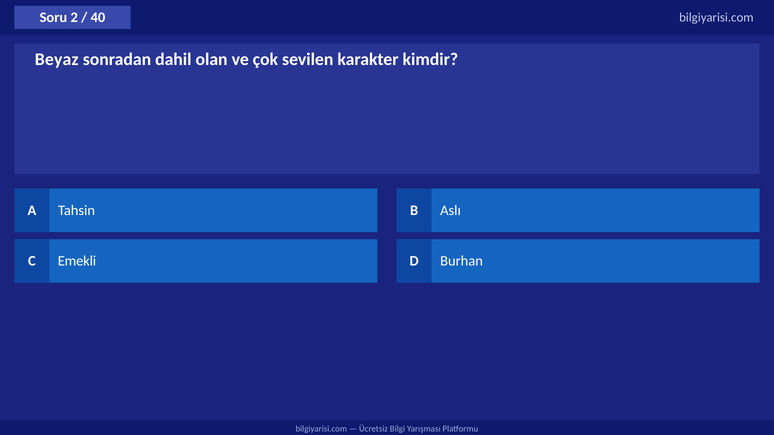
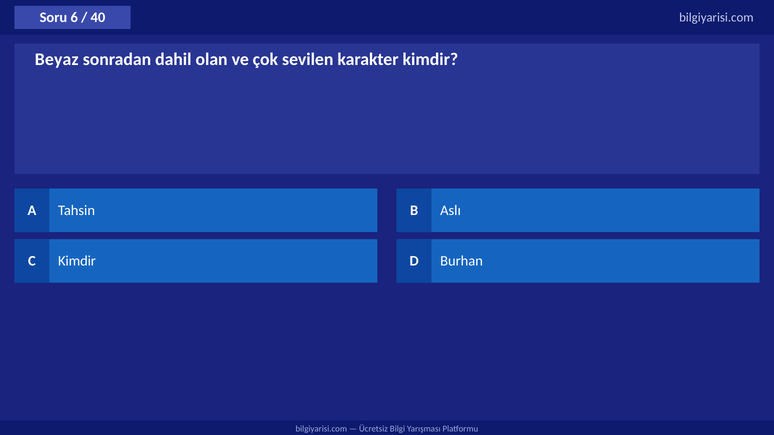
2: 2 -> 6 (74, 18)
C Emekli: Emekli -> Kimdir (77, 261)
